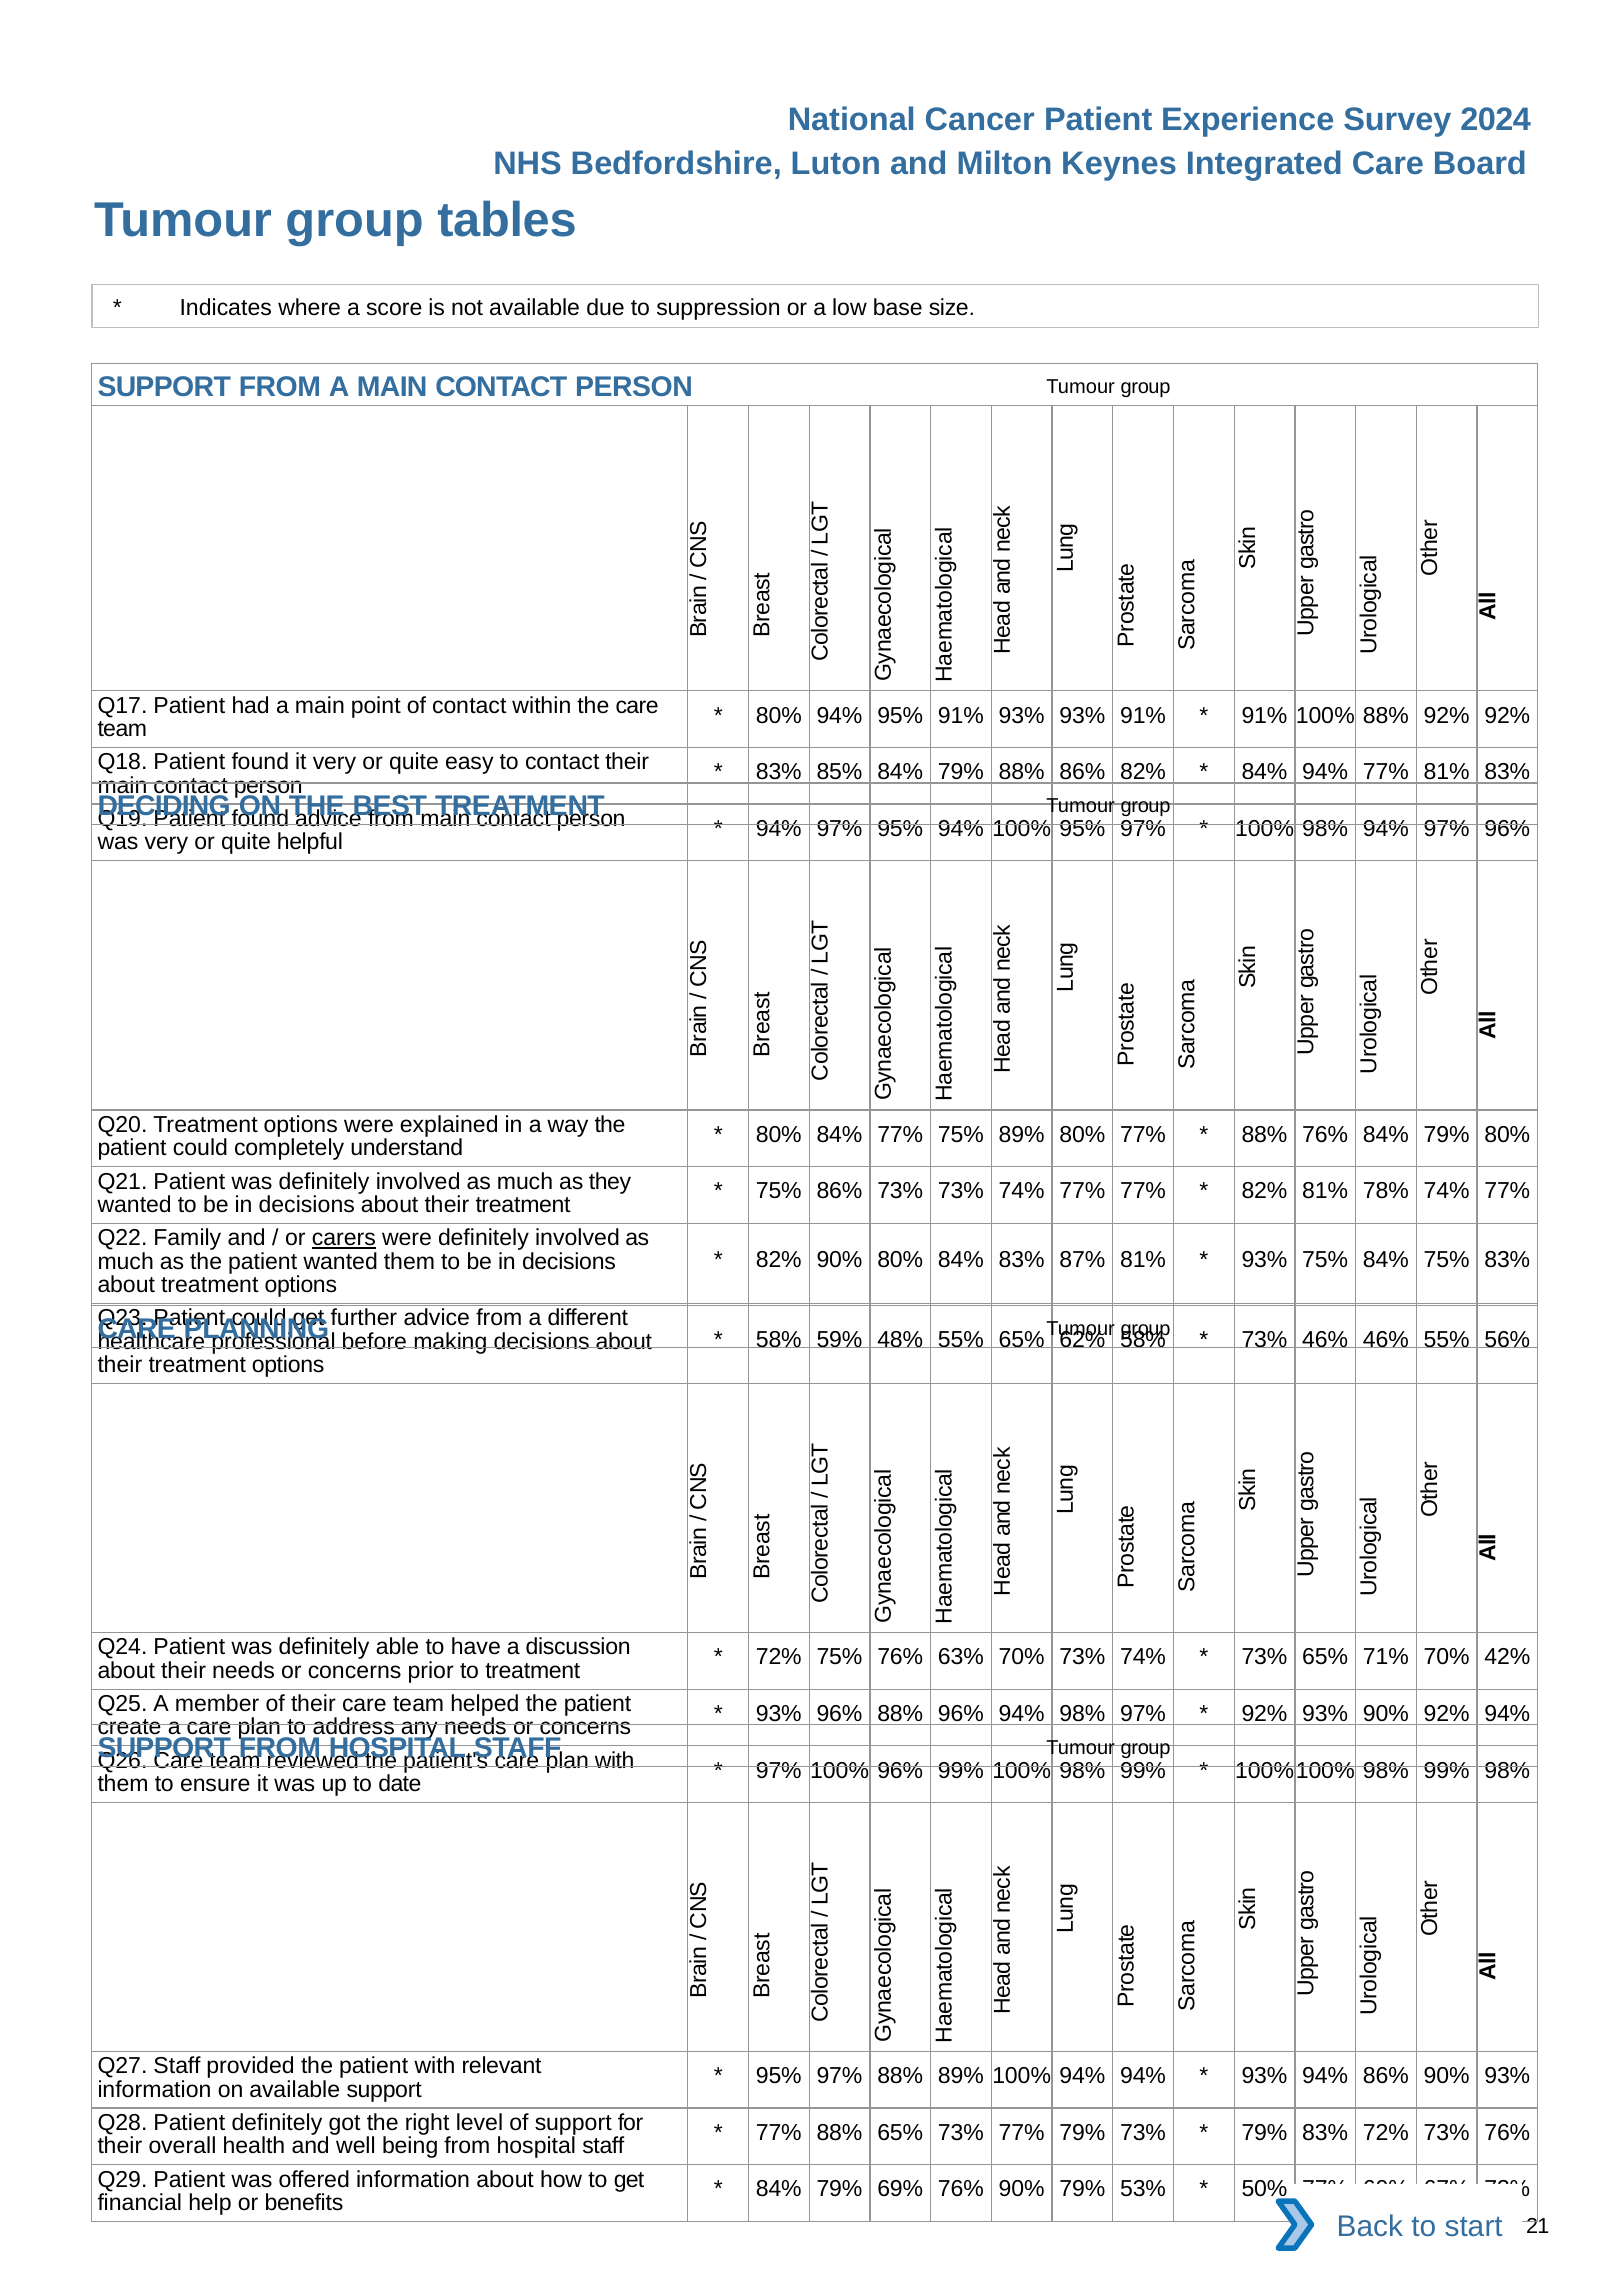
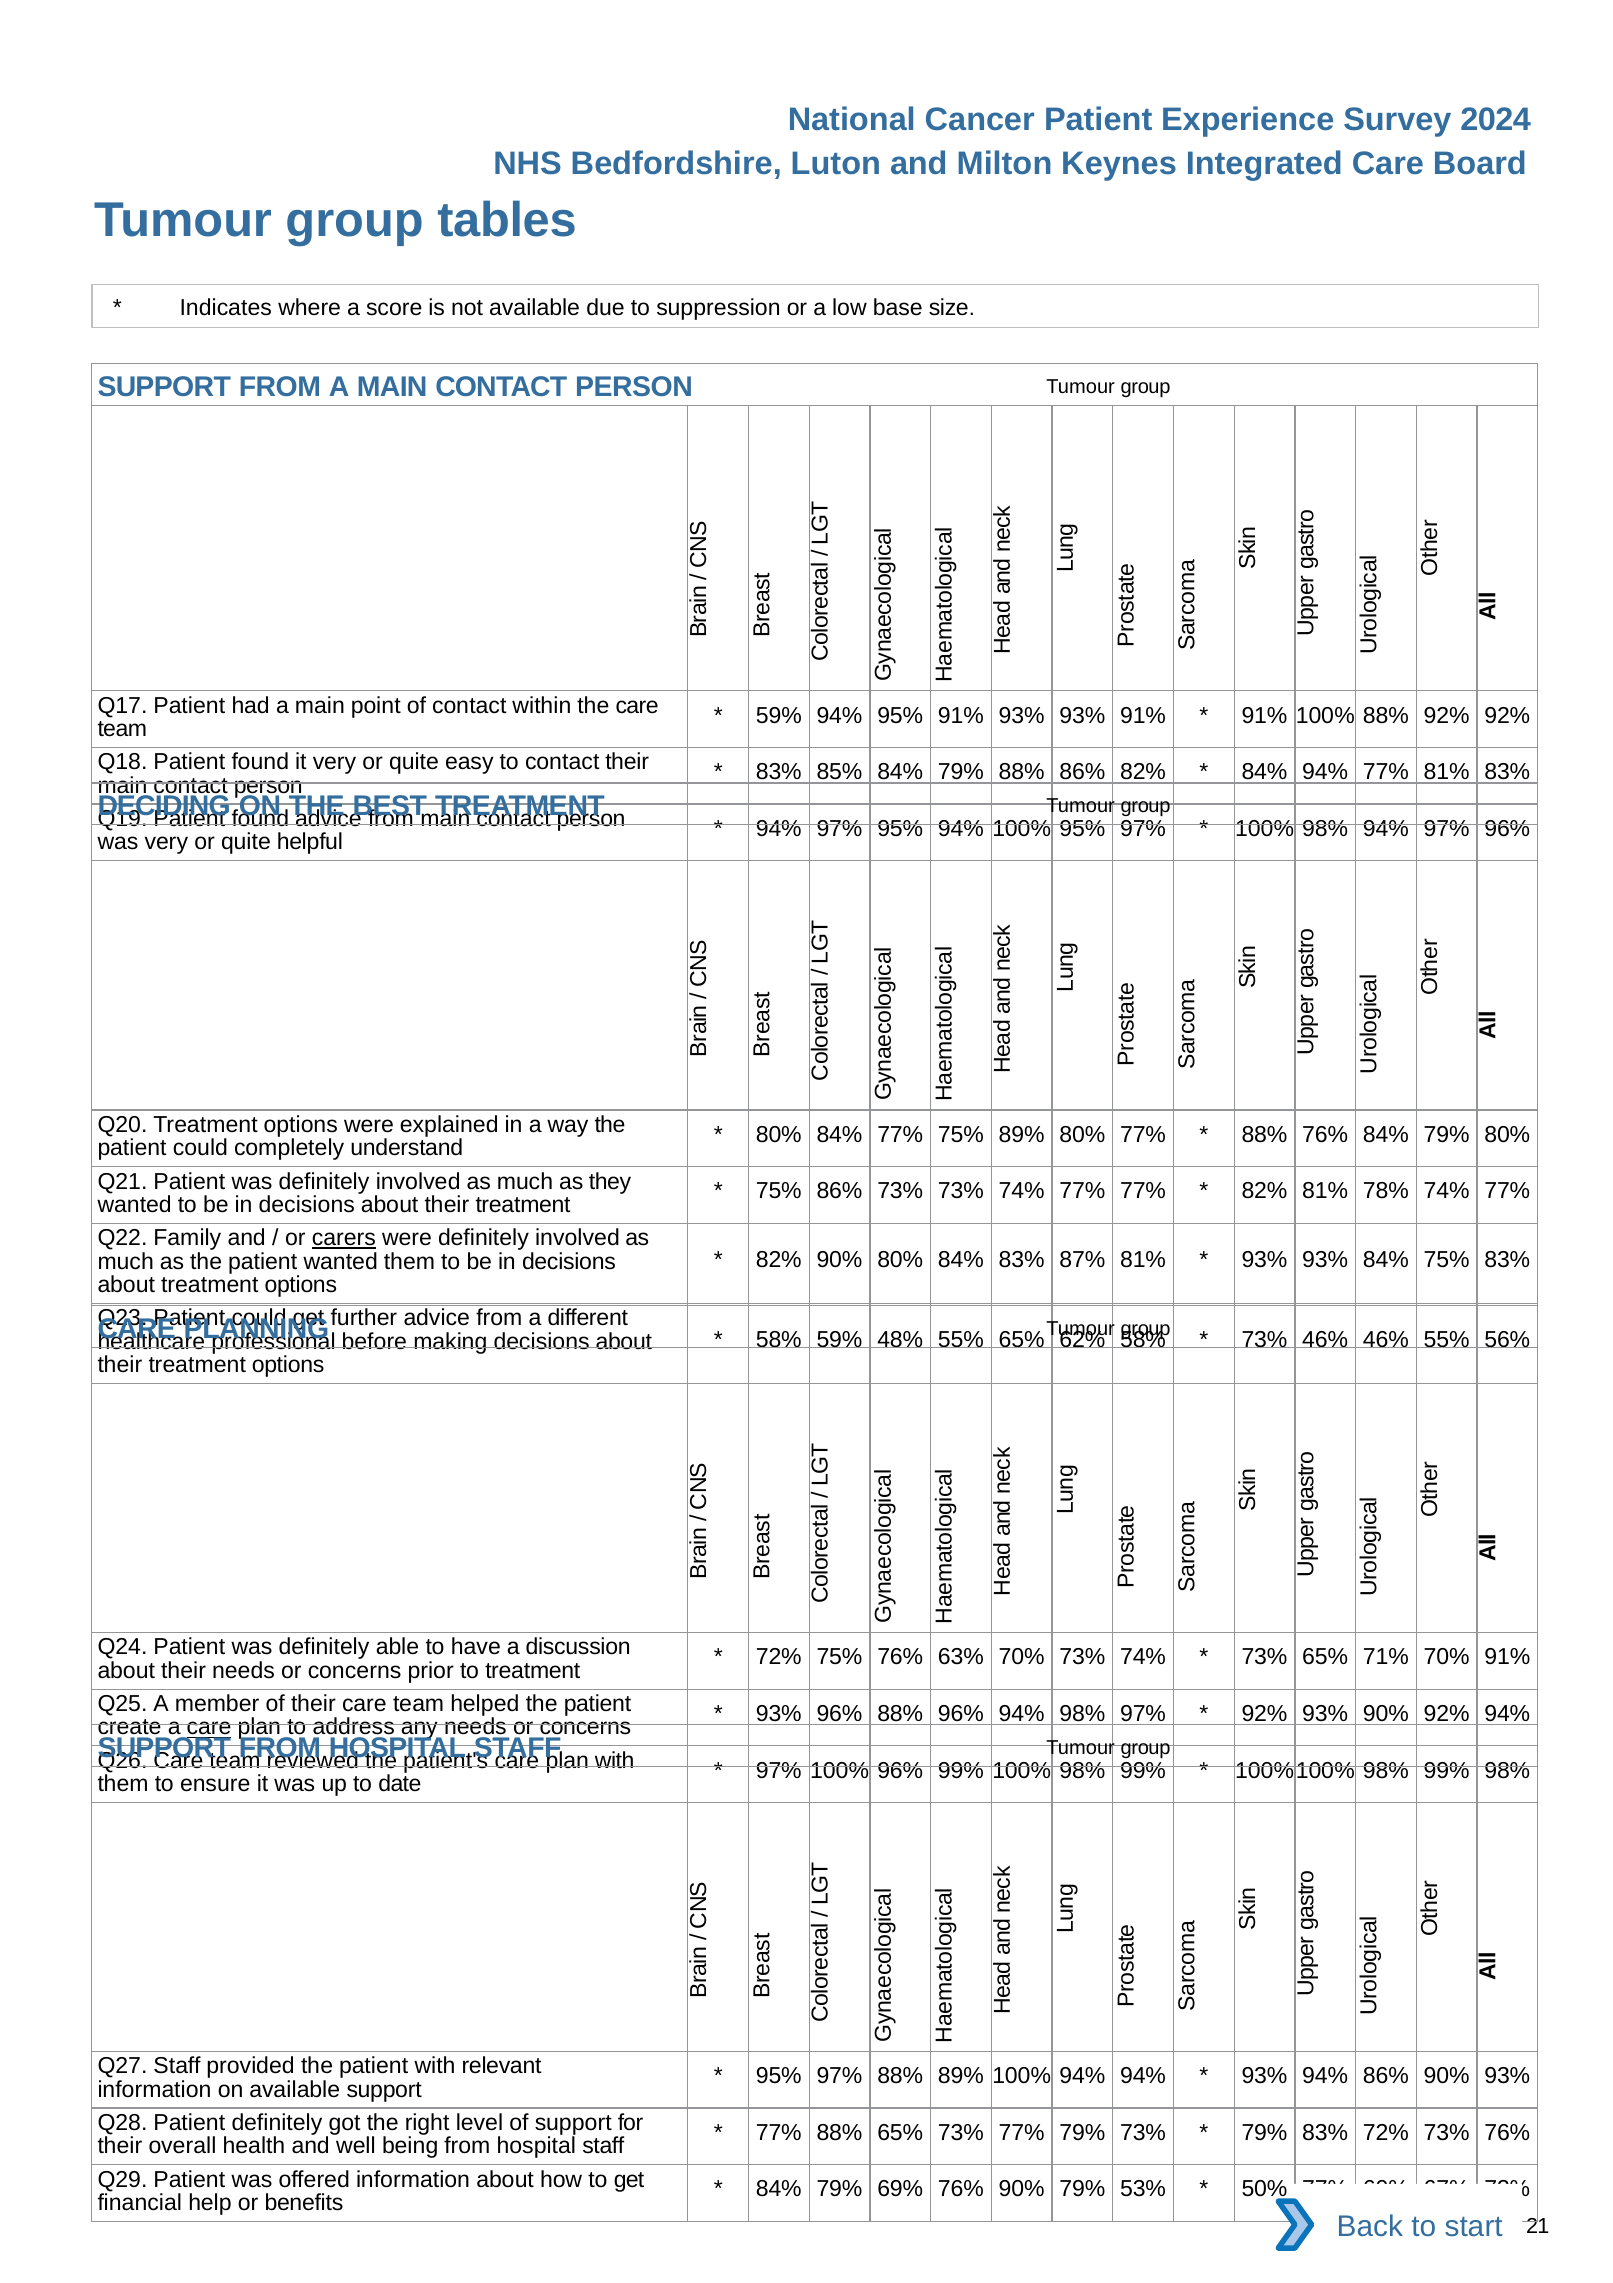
80%: 80% -> 59% (779, 715)
75%: 75% -> 93% (1325, 1259)
70% 42%: 42% -> 91% (1507, 1657)
care underline: none -> present (209, 1727)
